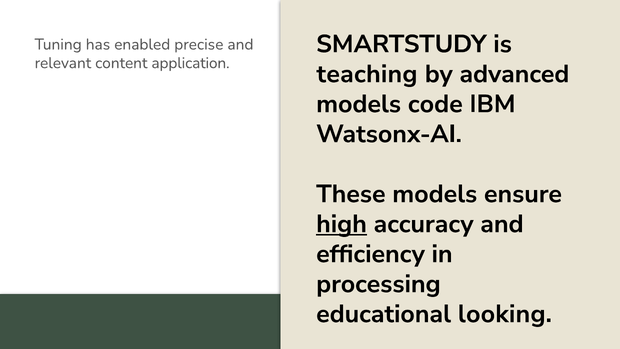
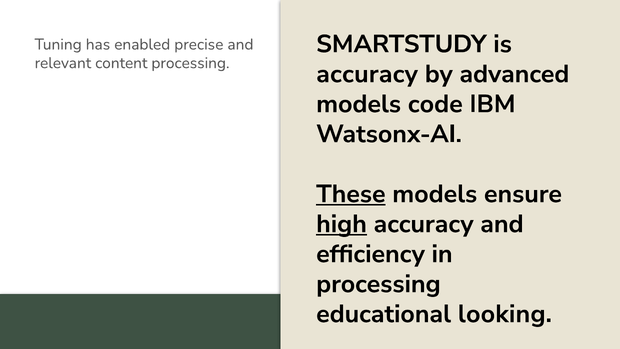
content application: application -> processing (190, 63)
teaching: teaching -> accuracy (367, 74)
These underline: none -> present (351, 194)
